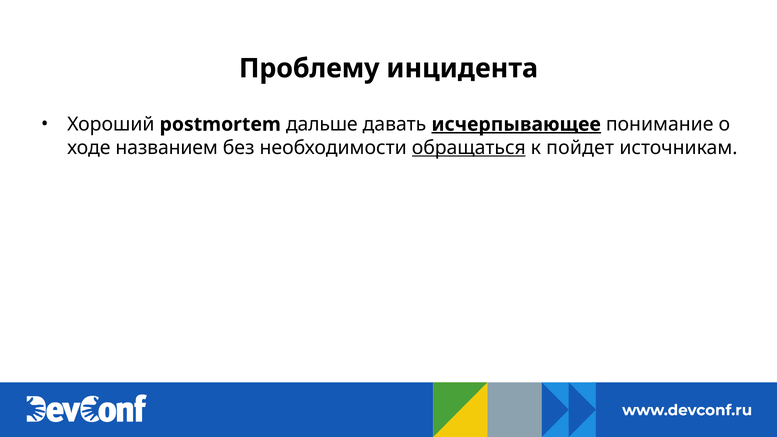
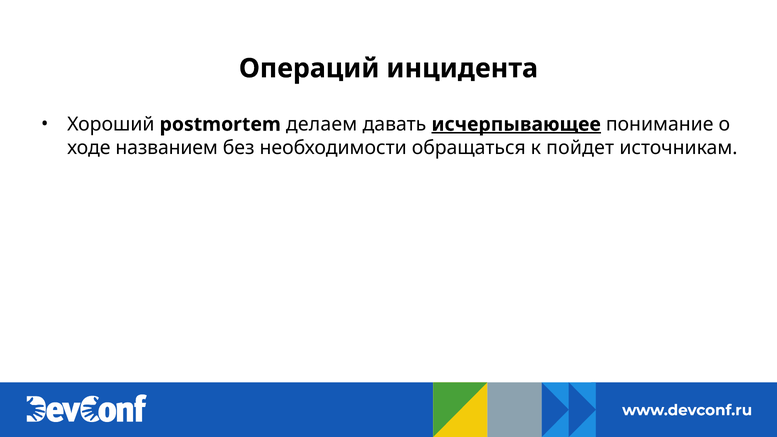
Проблему: Проблему -> Операций (309, 68)
дальше: дальше -> делаем (322, 124)
обращаться underline: present -> none (469, 148)
